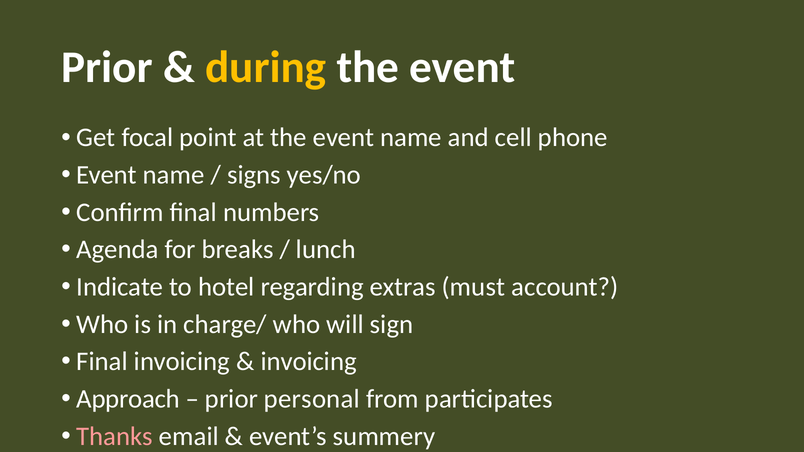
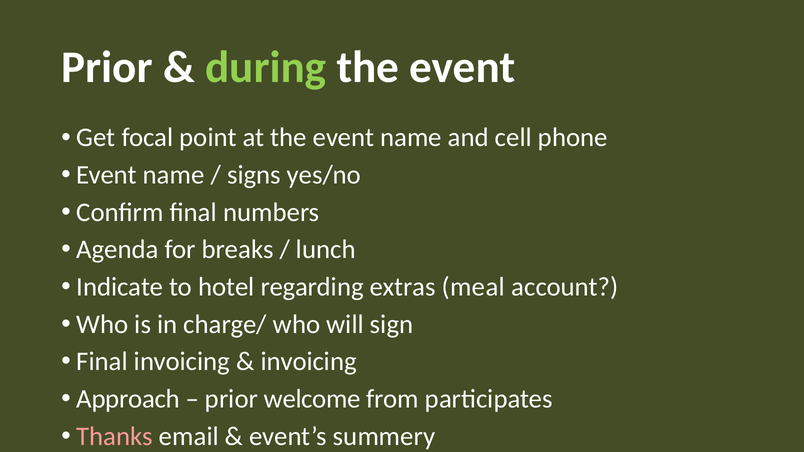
during colour: yellow -> light green (266, 68)
must: must -> meal (473, 287)
personal: personal -> welcome (312, 399)
